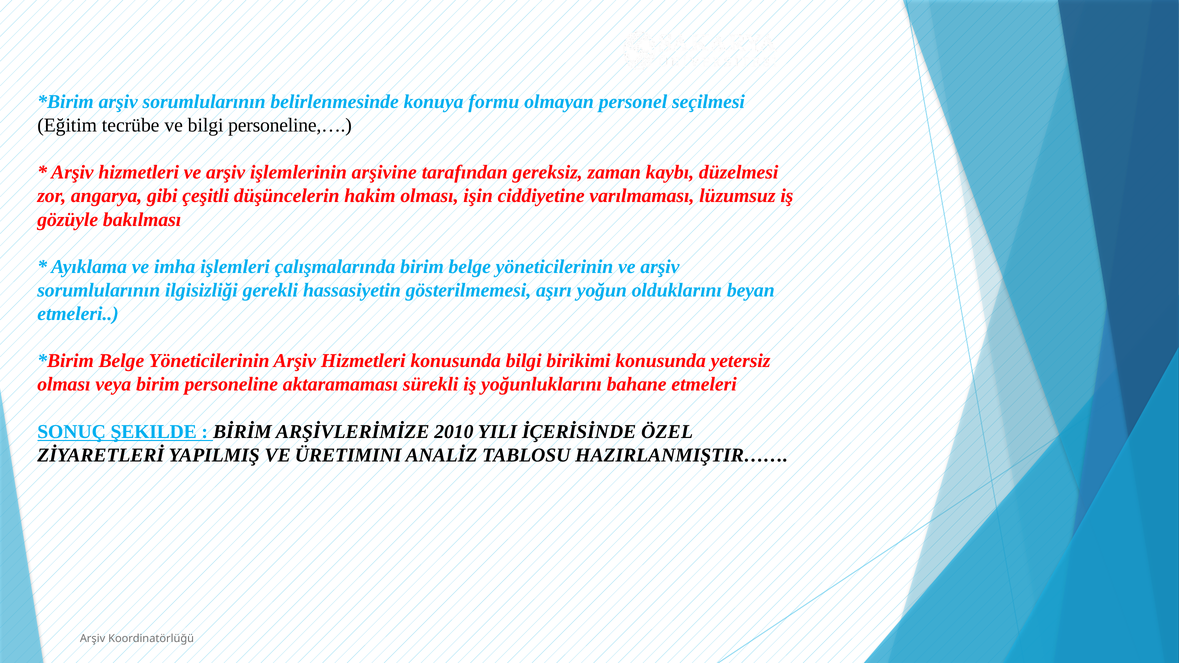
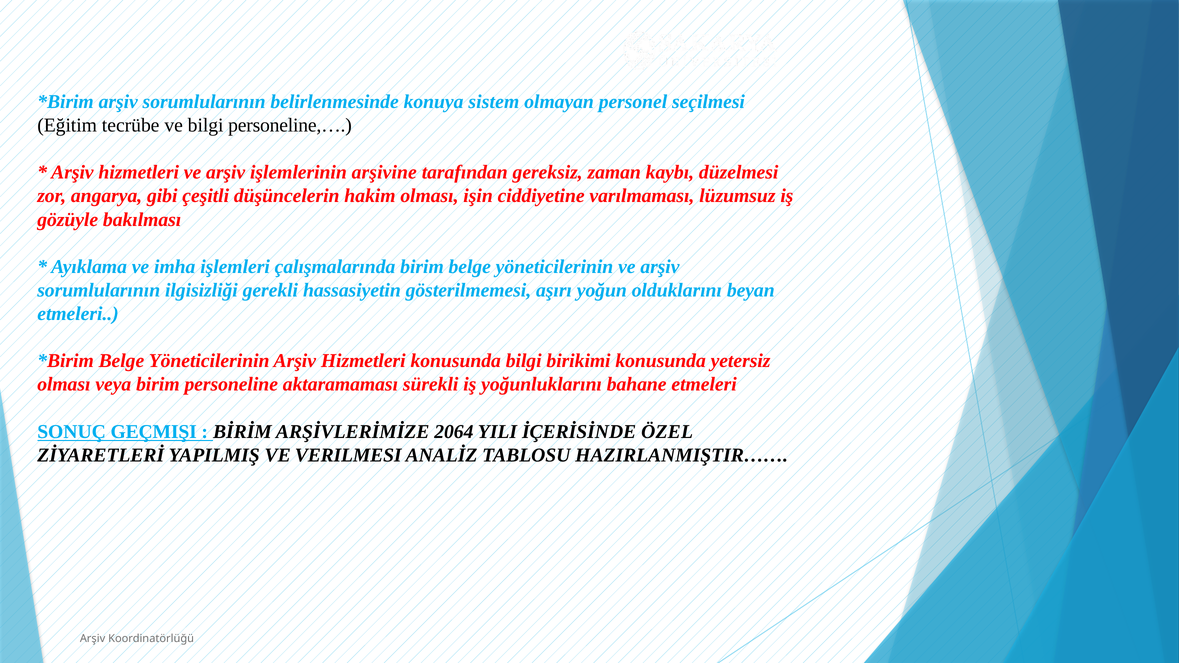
formu: formu -> sistem (494, 102)
ŞEKILDE: ŞEKILDE -> GEÇMIŞI (154, 432)
2010: 2010 -> 2064 (454, 432)
ÜRETIMINI: ÜRETIMINI -> VERILMESI (348, 455)
